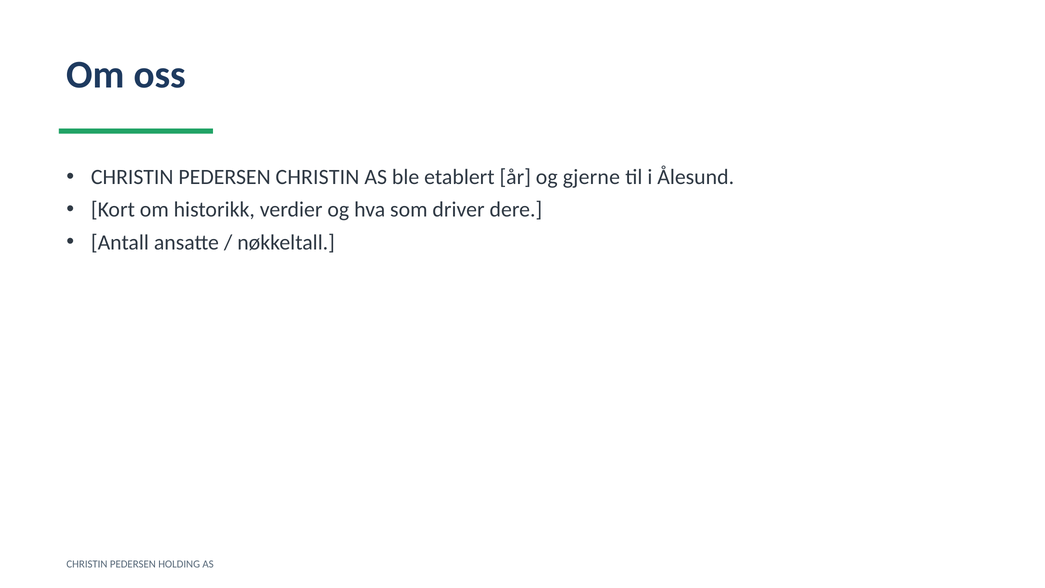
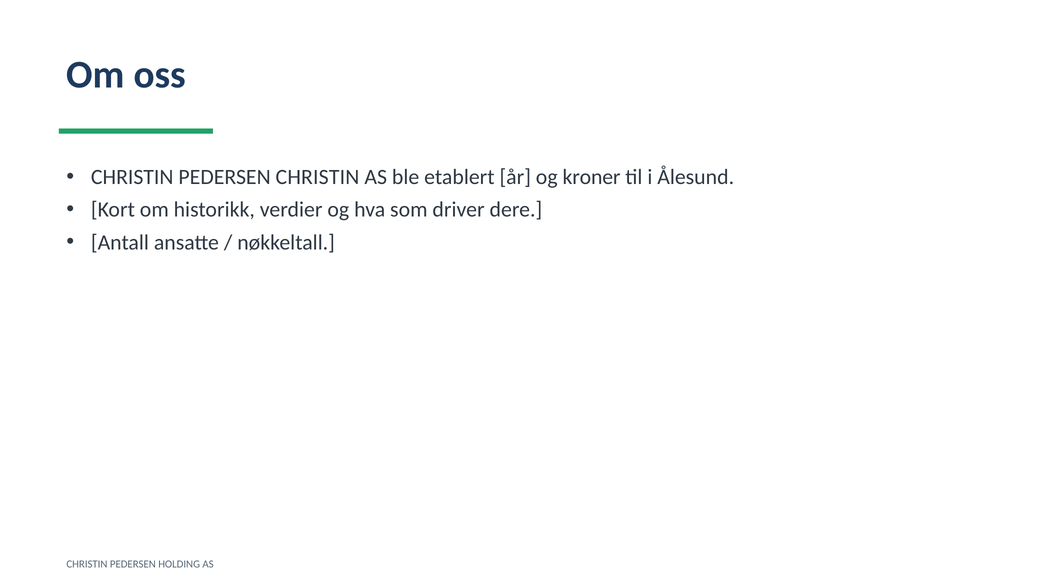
gjerne: gjerne -> kroner (592, 177)
